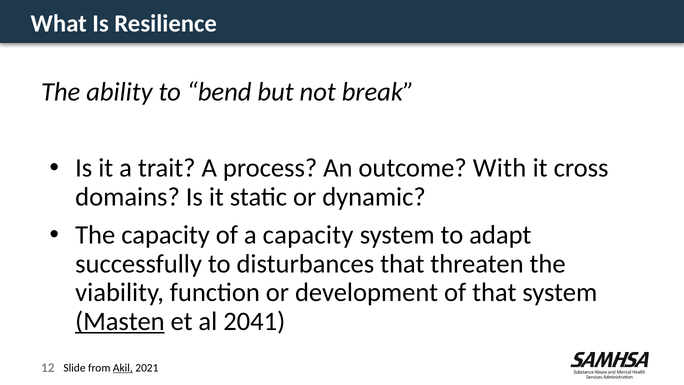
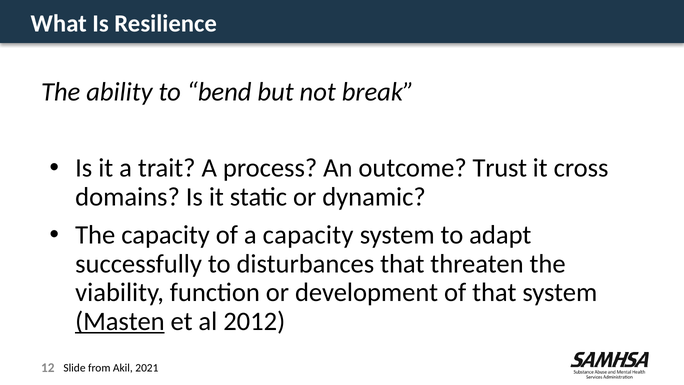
With: With -> Trust (500, 168)
2041: 2041 -> 2012 (254, 321)
Akil underline: present -> none (123, 368)
